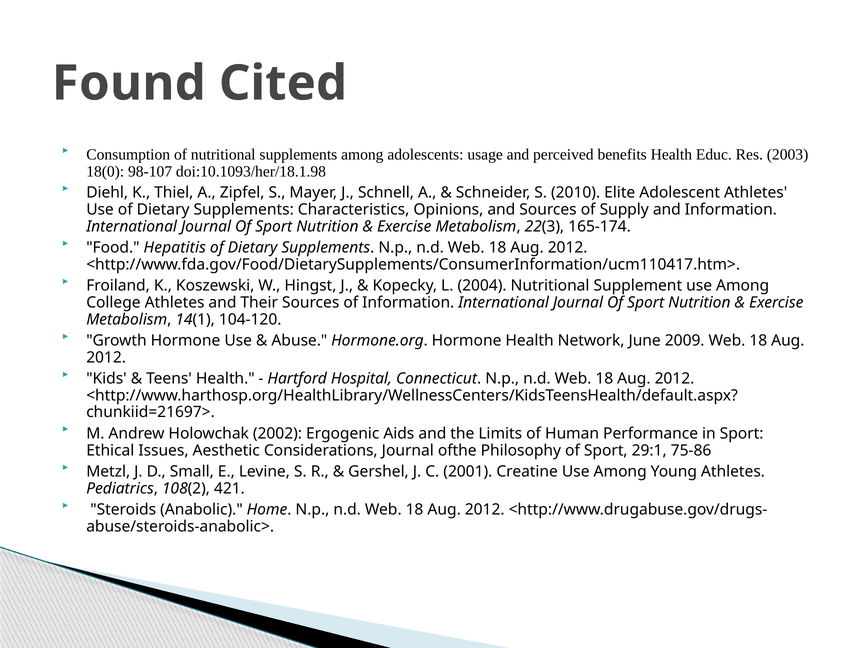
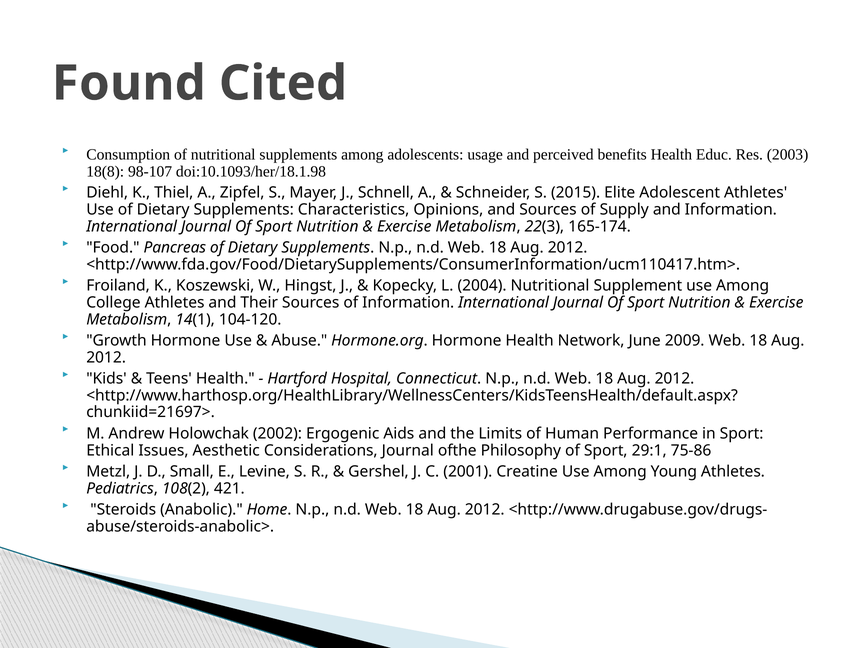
18(0: 18(0 -> 18(8 (105, 172)
2010: 2010 -> 2015 (576, 193)
Hepatitis: Hepatitis -> Pancreas (175, 248)
